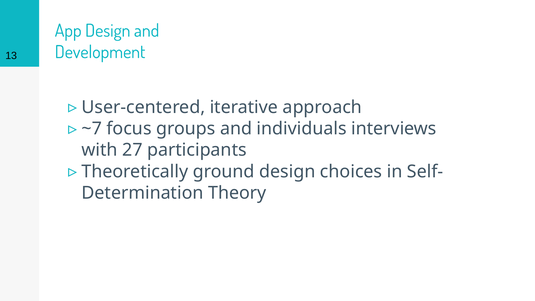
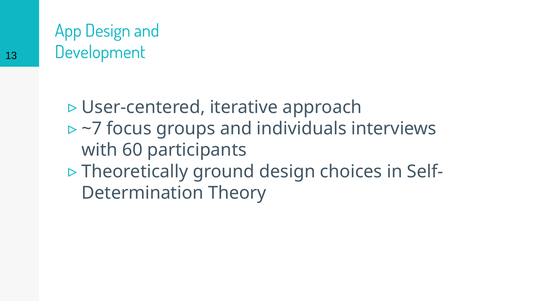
27: 27 -> 60 (132, 150)
